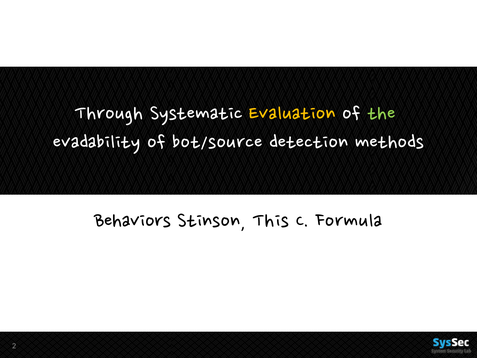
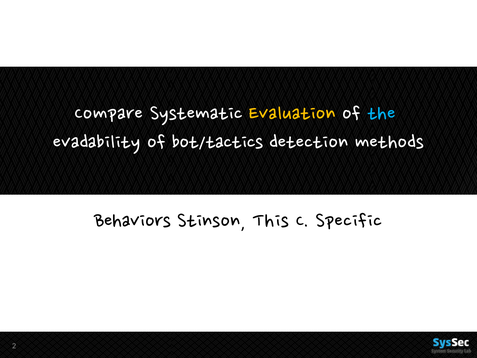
Through: Through -> Compare (109, 114)
the colour: light green -> light blue (381, 114)
bot/source: bot/source -> bot/tactics (218, 142)
Formula: Formula -> Specific (349, 221)
